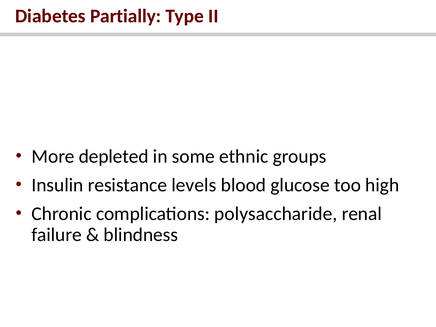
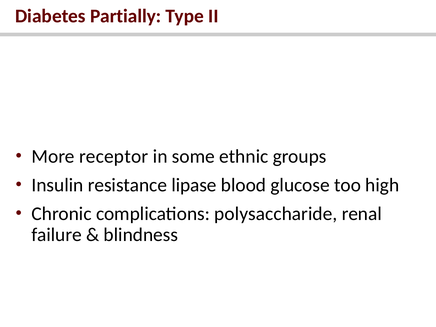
depleted: depleted -> receptor (114, 156)
levels: levels -> lipase (194, 185)
